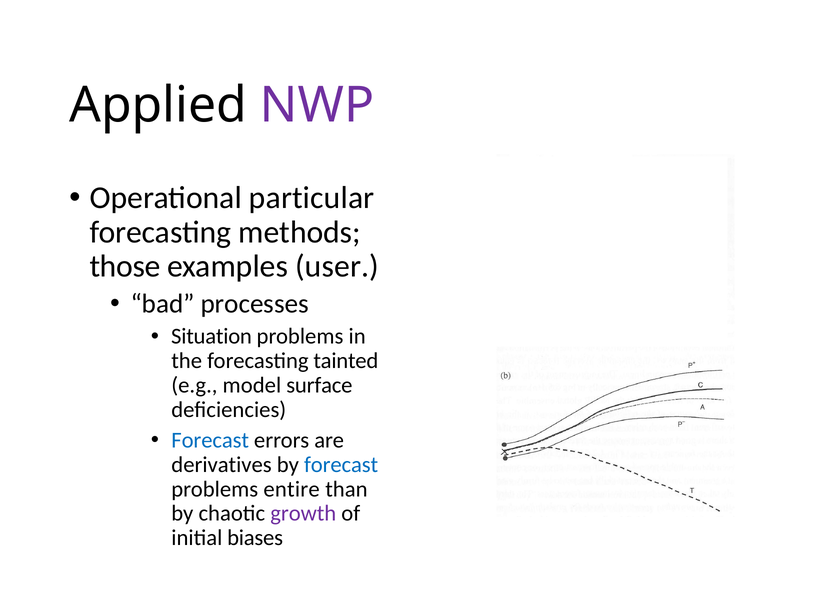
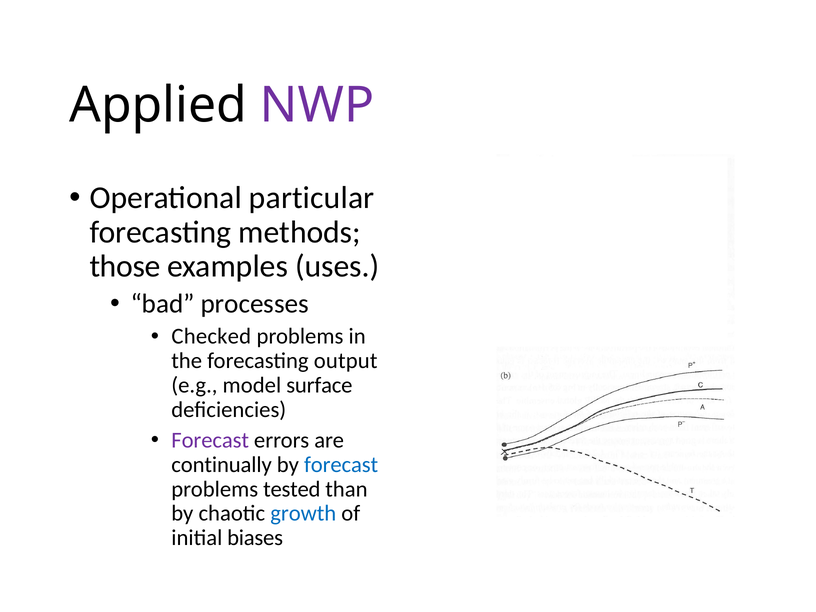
user: user -> uses (337, 266)
Situation: Situation -> Checked (211, 336)
tainted: tainted -> output (346, 361)
Forecast colour: blue -> purple (210, 440)
derivatives: derivatives -> continually (222, 465)
entire: entire -> tested (292, 489)
growth colour: purple -> blue (303, 514)
